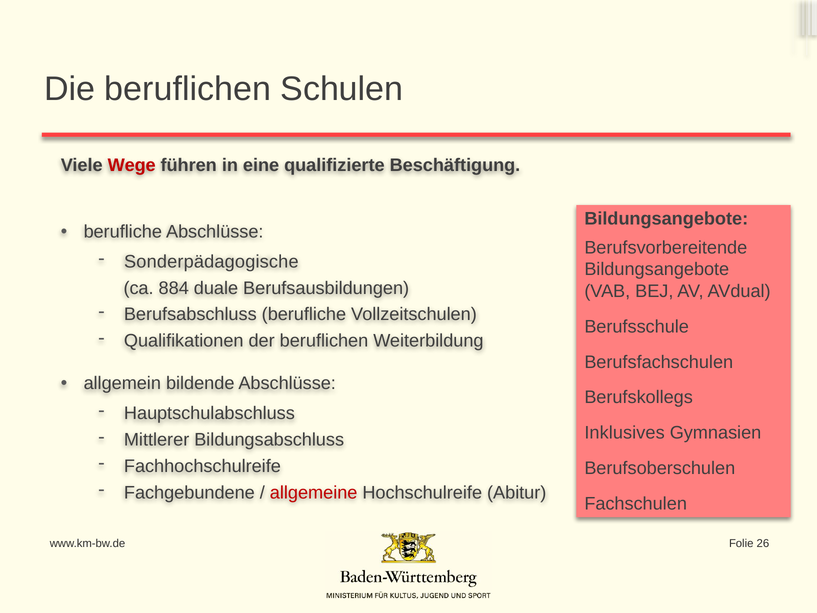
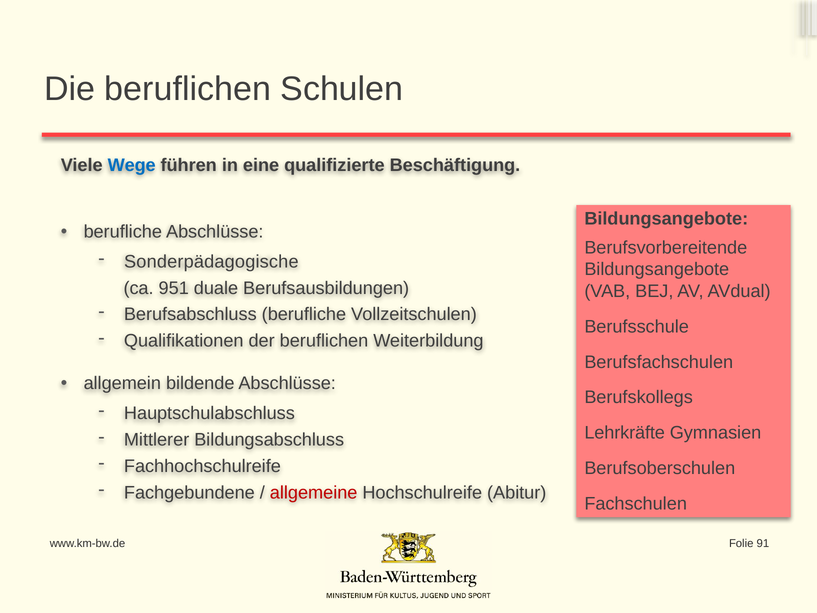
Wege colour: red -> blue (132, 165)
884: 884 -> 951 (174, 288)
Inklusives: Inklusives -> Lehrkräfte (625, 433)
26: 26 -> 91 (763, 543)
